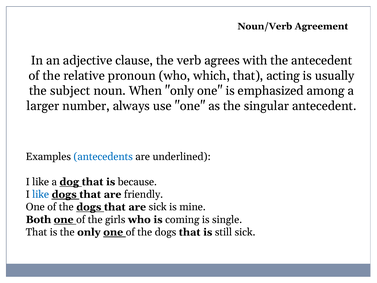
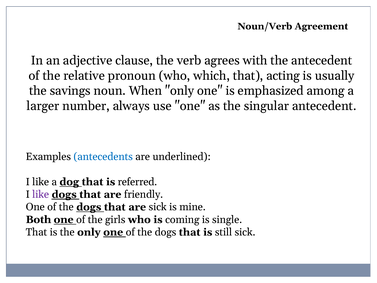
subject: subject -> savings (70, 91)
because: because -> referred (137, 182)
like colour: blue -> purple (41, 194)
